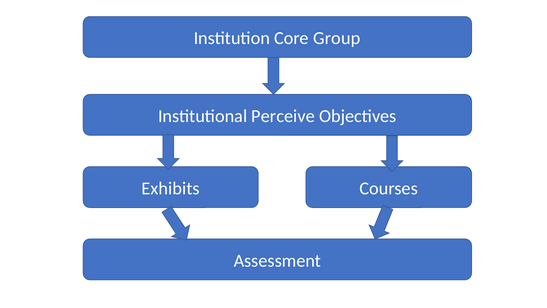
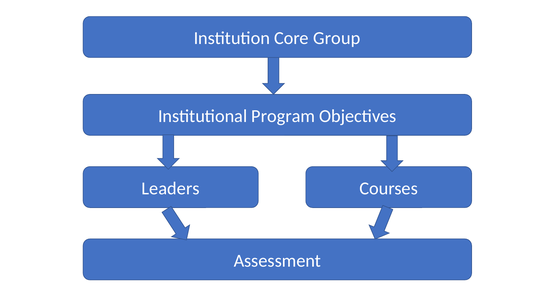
Perceive: Perceive -> Program (283, 116)
Exhibits: Exhibits -> Leaders (171, 188)
